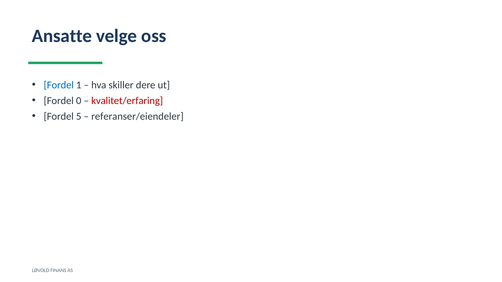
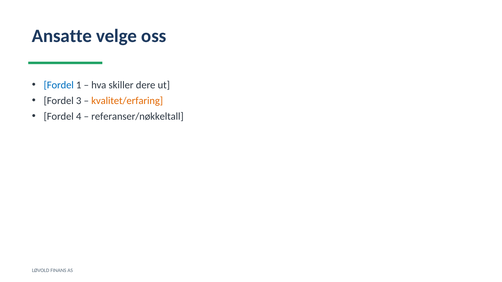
0: 0 -> 3 (79, 101)
kvalitet/erfaring colour: red -> orange (127, 101)
5: 5 -> 4 (79, 116)
referanser/eiendeler: referanser/eiendeler -> referanser/nøkkeltall (137, 116)
